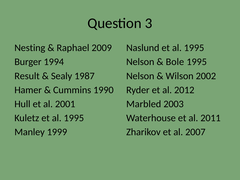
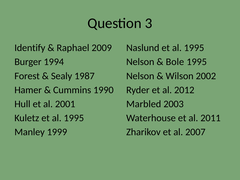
Nesting: Nesting -> Identify (30, 48)
Result: Result -> Forest (27, 76)
